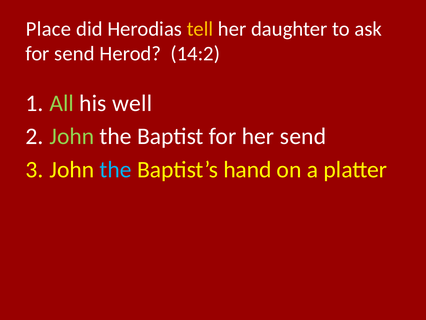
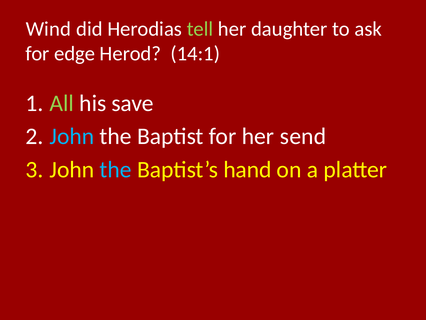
Place: Place -> Wind (48, 29)
tell colour: yellow -> light green (200, 29)
for send: send -> edge (75, 54)
14:2: 14:2 -> 14:1 (195, 54)
well: well -> save (133, 103)
John colour: light green -> light blue (72, 136)
